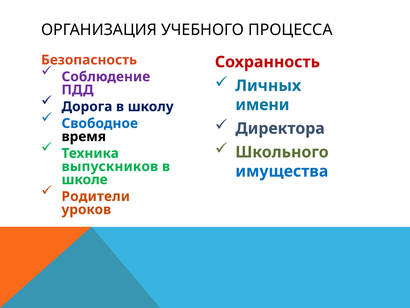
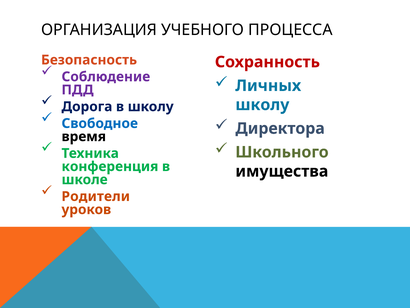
имени: имени -> школу (262, 105)
выпускников: выпускников -> конференция (110, 166)
имущества colour: blue -> black (282, 171)
